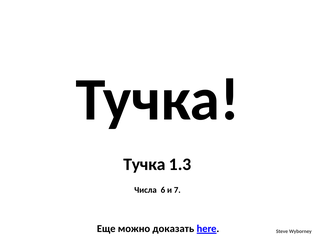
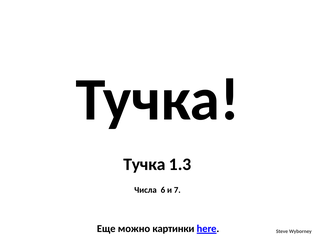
доказать: доказать -> картинки (173, 229)
